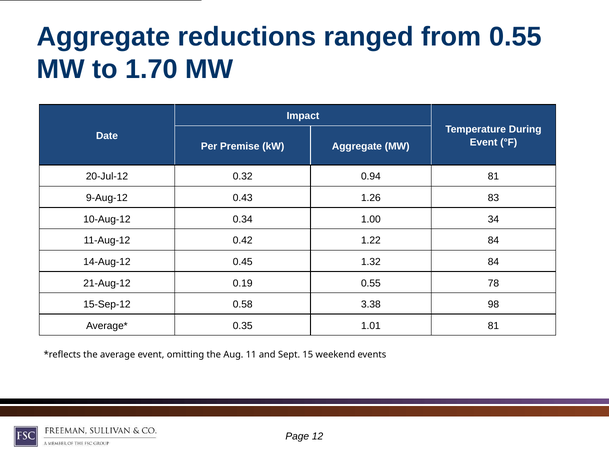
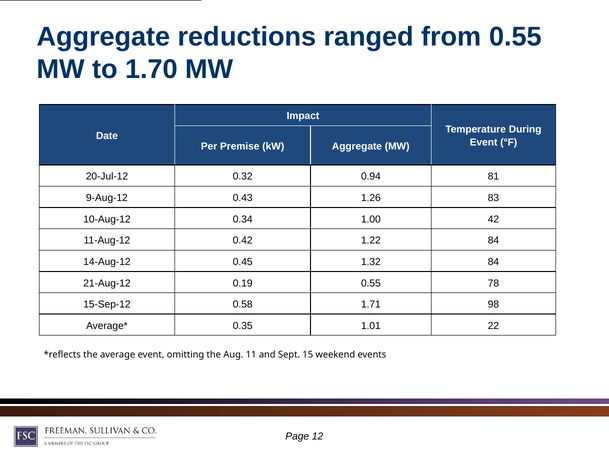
34: 34 -> 42 (493, 219)
3.38: 3.38 -> 1.71 (371, 304)
1.01 81: 81 -> 22 (493, 326)
